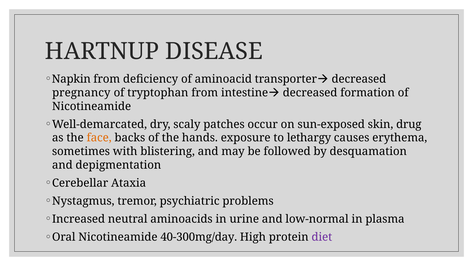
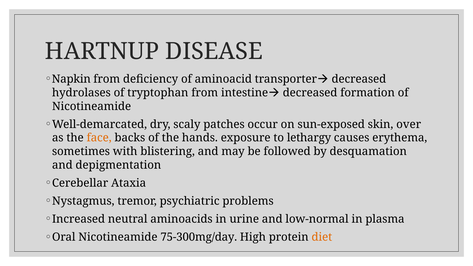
pregnancy: pregnancy -> hydrolases (81, 93)
drug: drug -> over (409, 124)
40-300mg/day: 40-300mg/day -> 75-300mg/day (199, 237)
diet colour: purple -> orange (322, 237)
